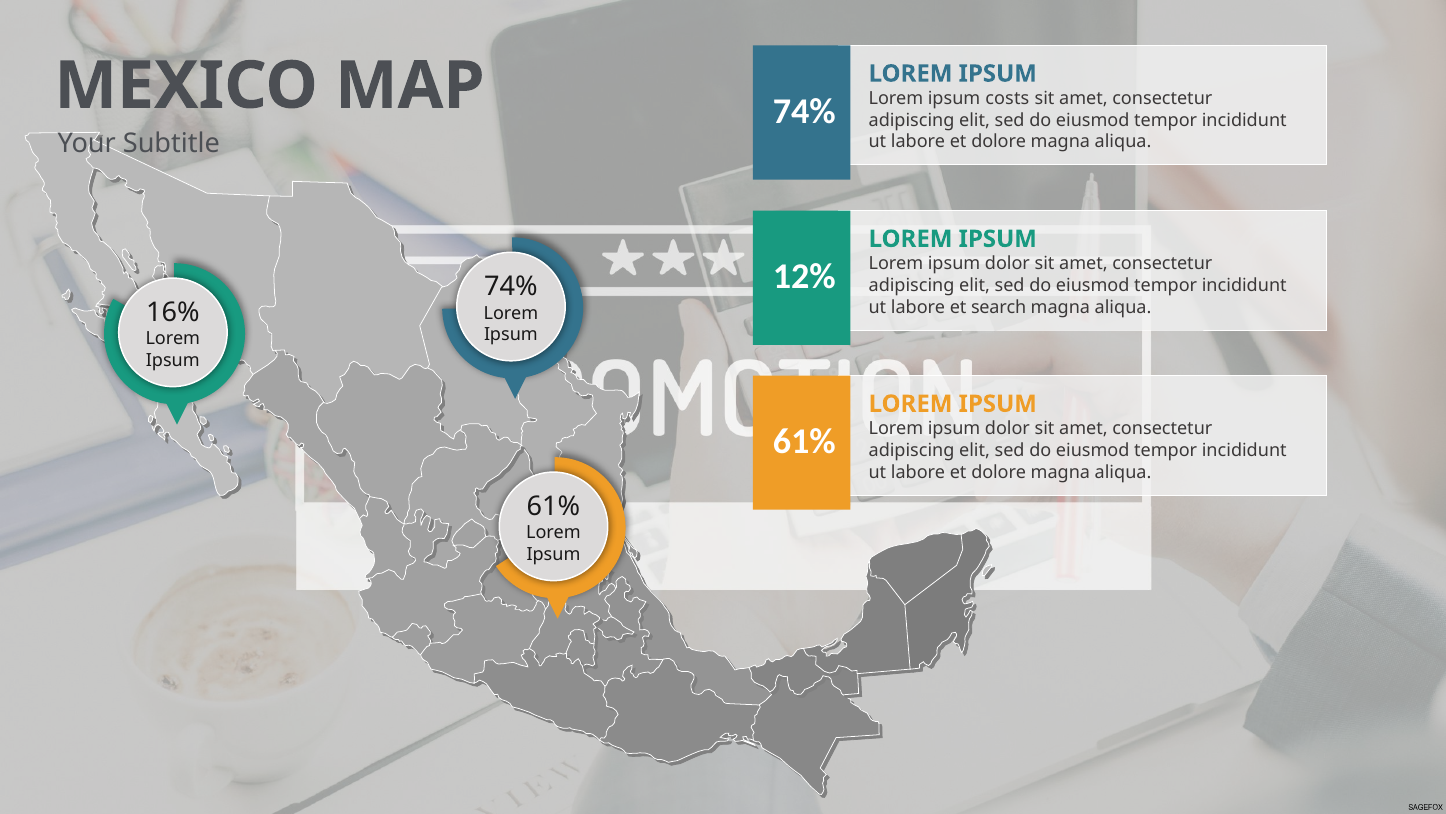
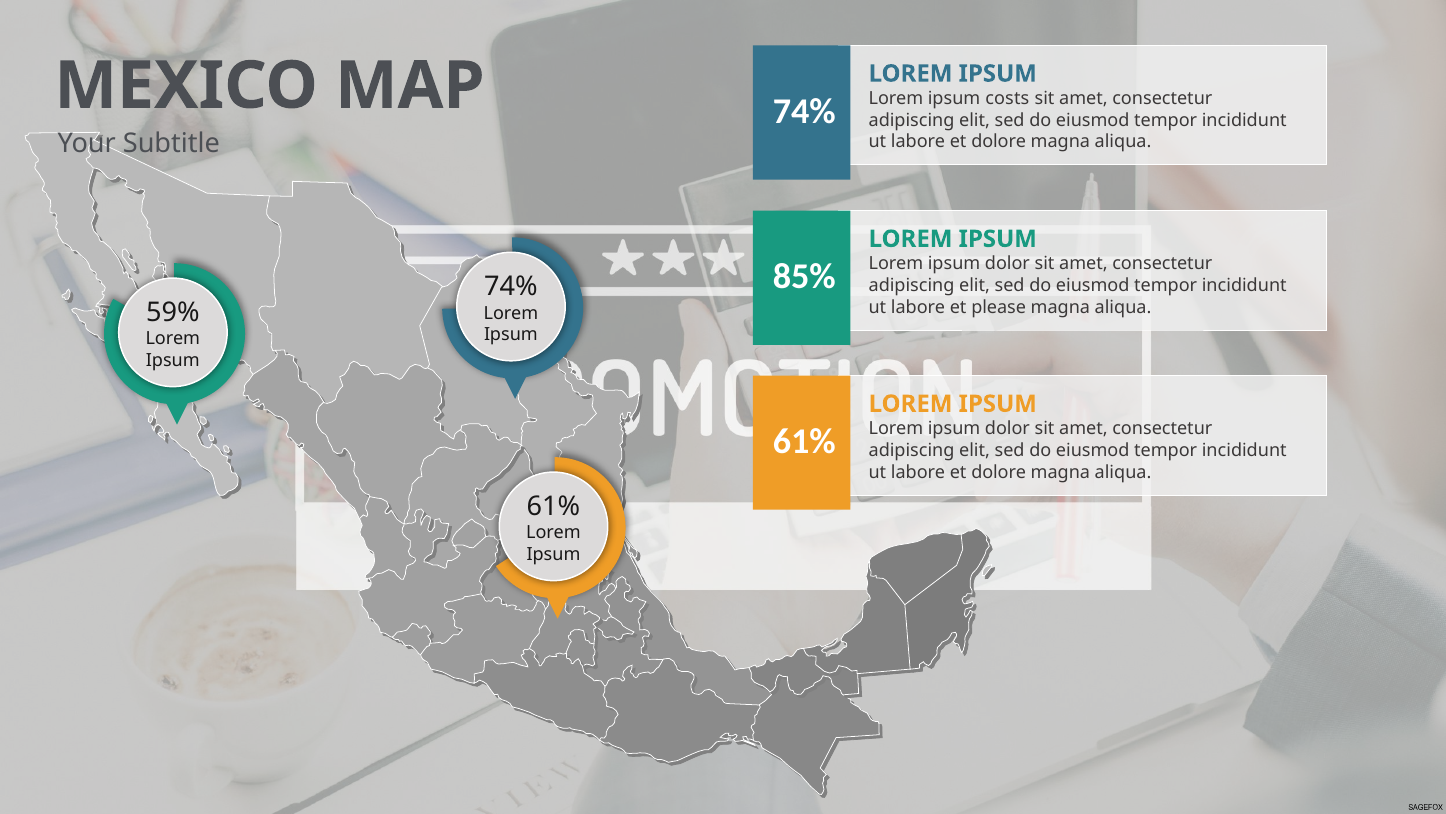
12%: 12% -> 85% (804, 276)
search: search -> please (999, 307)
16%: 16% -> 59% (173, 312)
